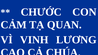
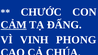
CẢM underline: none -> present (14, 25)
QUAN: QUAN -> ĐẤNG (64, 25)
LƯƠNG: LƯƠNG -> PHONG (76, 40)
